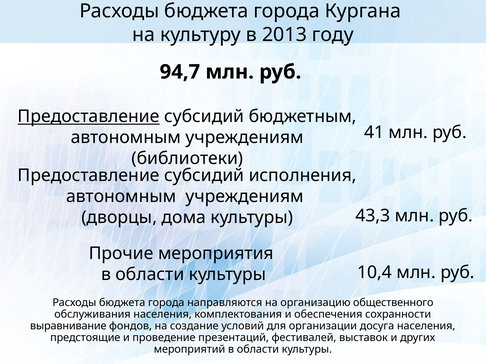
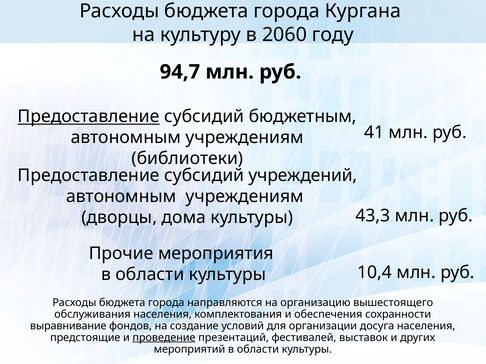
2013: 2013 -> 2060 (284, 35)
исполнения: исполнения -> учреждений (303, 175)
общественного: общественного -> вышестоящего (393, 303)
проведение underline: none -> present (164, 338)
